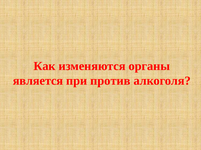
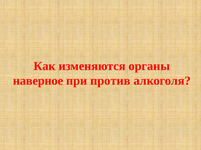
является: является -> наверное (38, 81)
